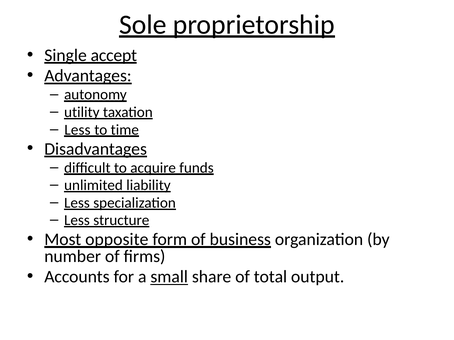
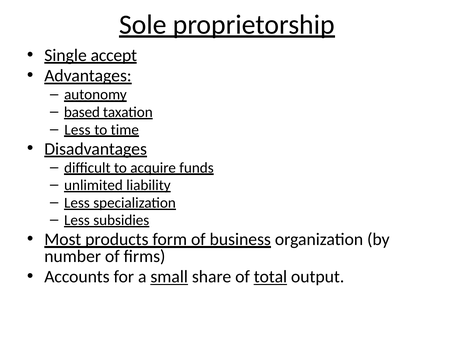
utility: utility -> based (82, 112)
structure: structure -> subsidies (121, 221)
opposite: opposite -> products (117, 240)
total underline: none -> present (270, 277)
